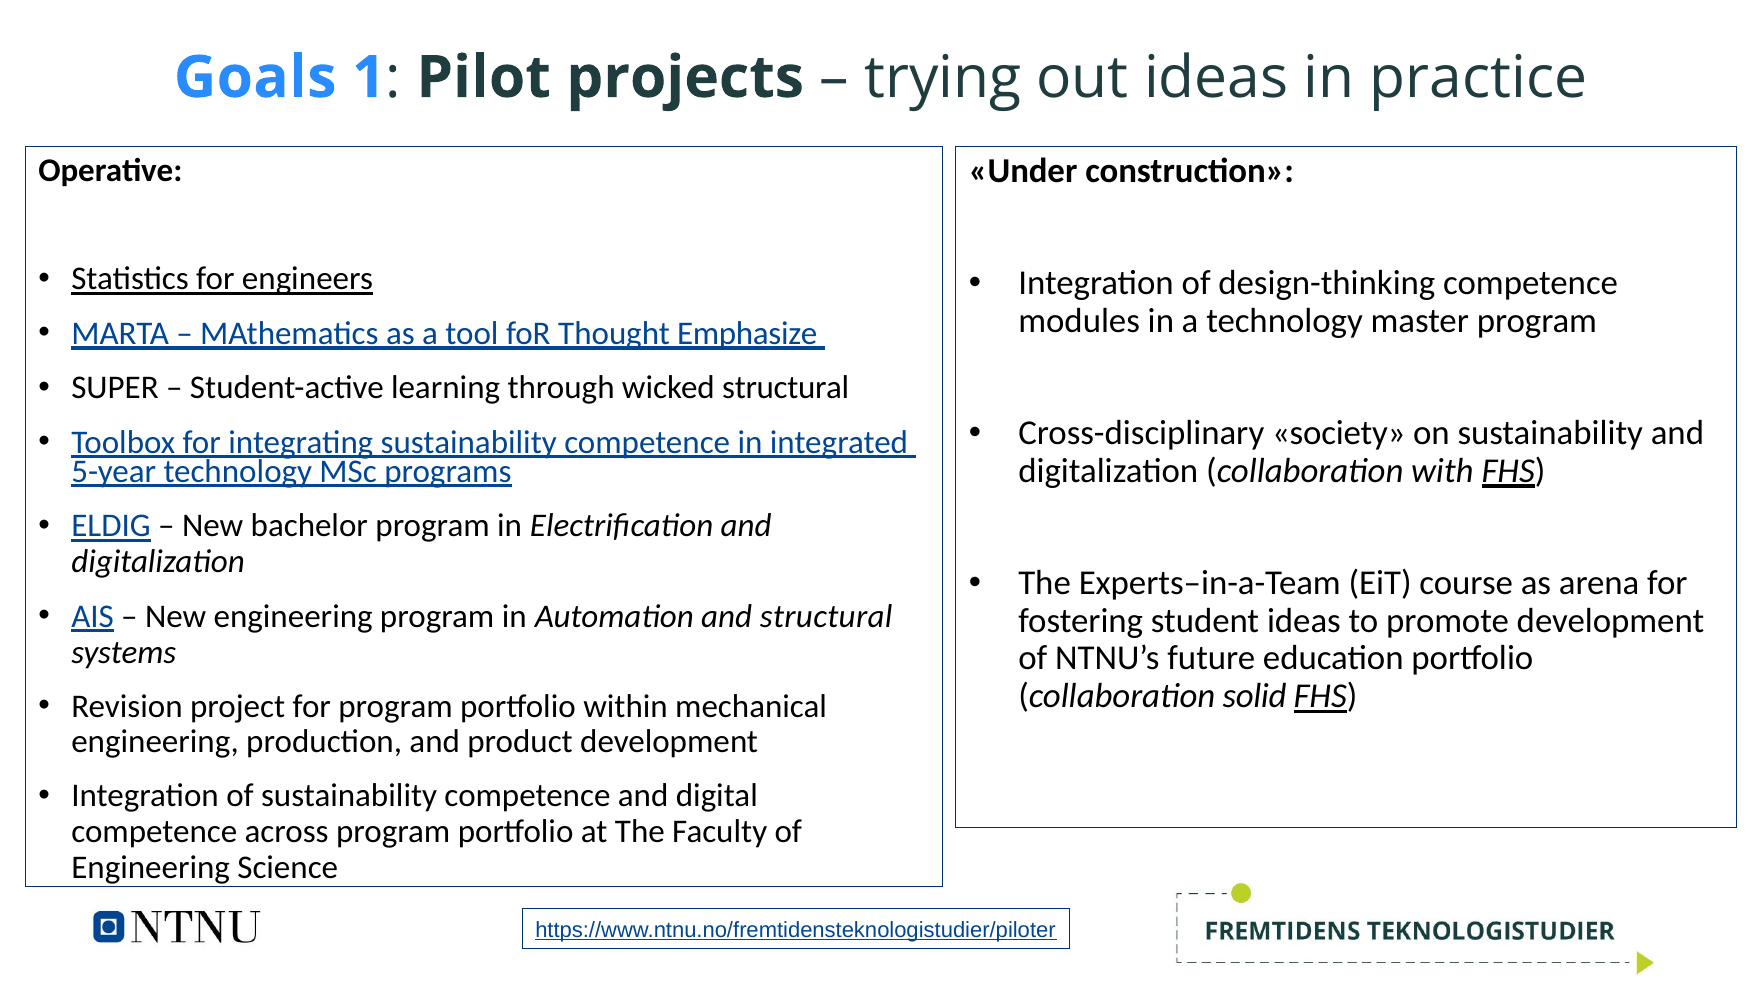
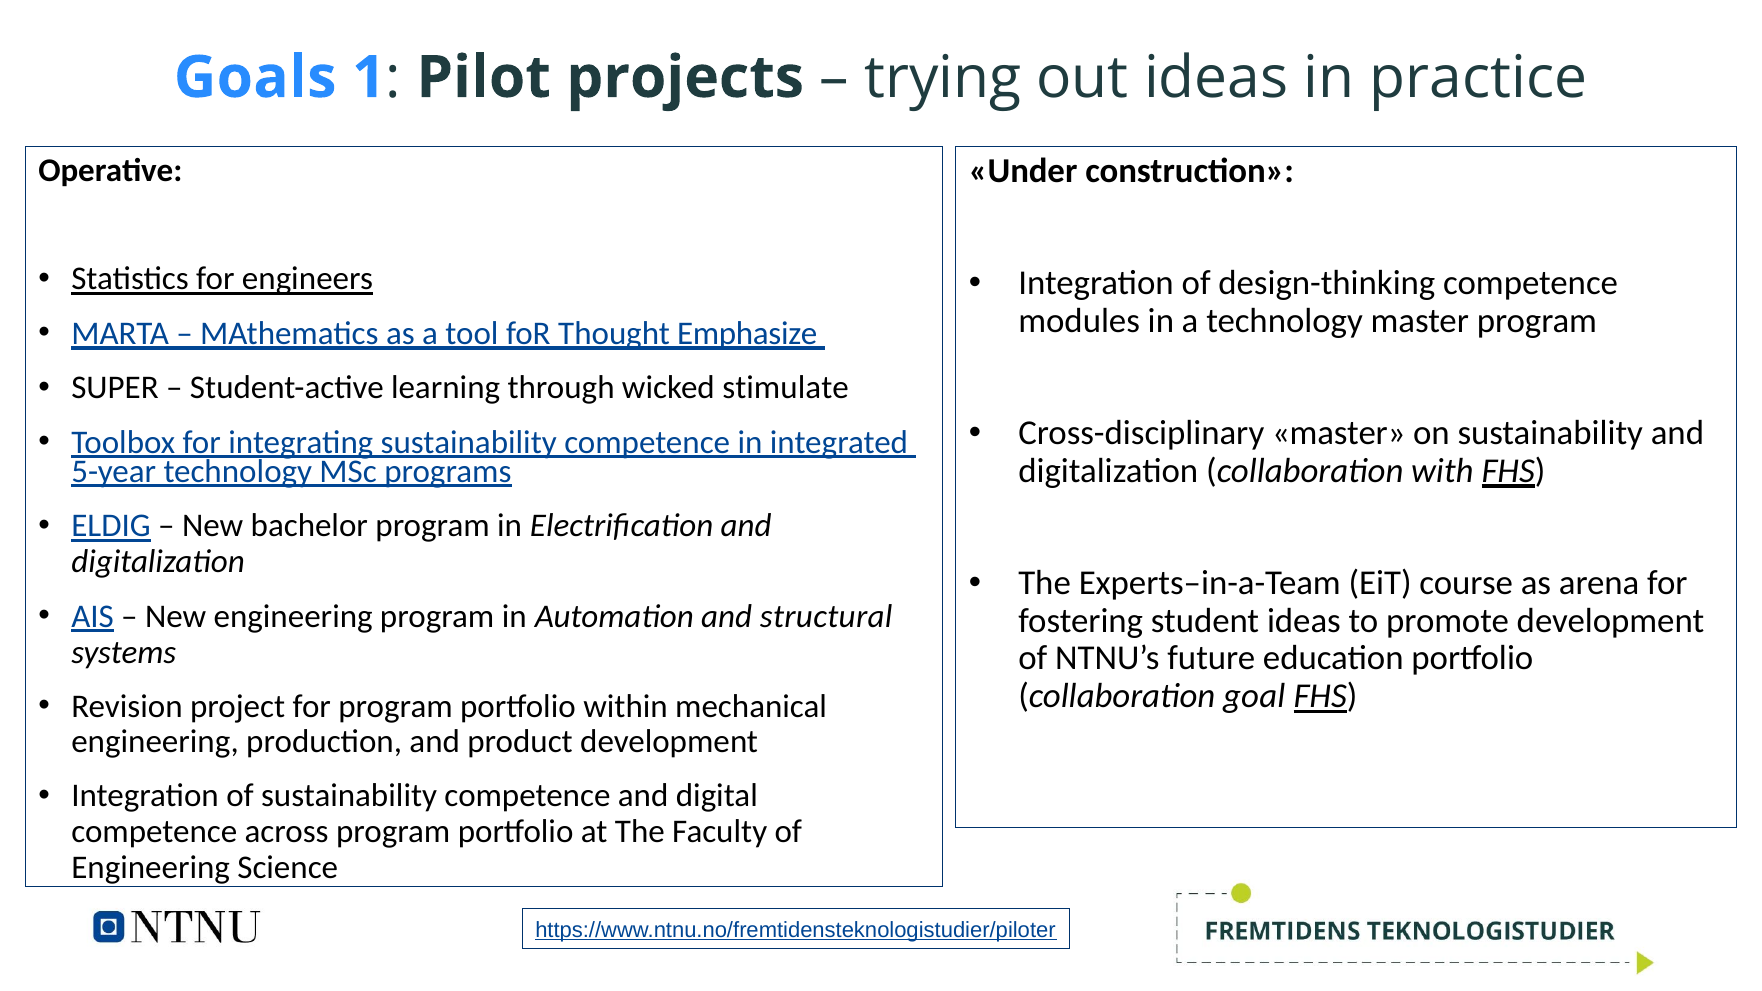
wicked structural: structural -> stimulate (786, 388)
Cross-disciplinary society: society -> master (1339, 433)
solid: solid -> goal (1254, 696)
